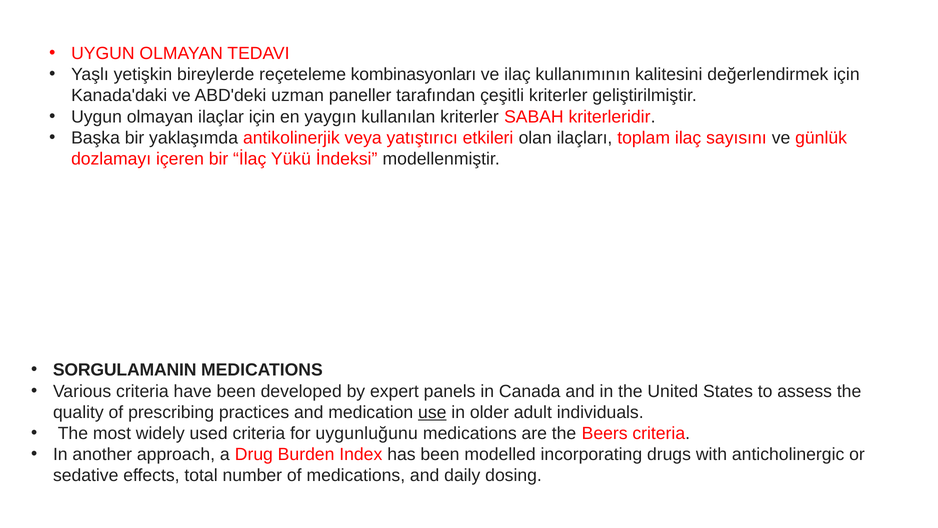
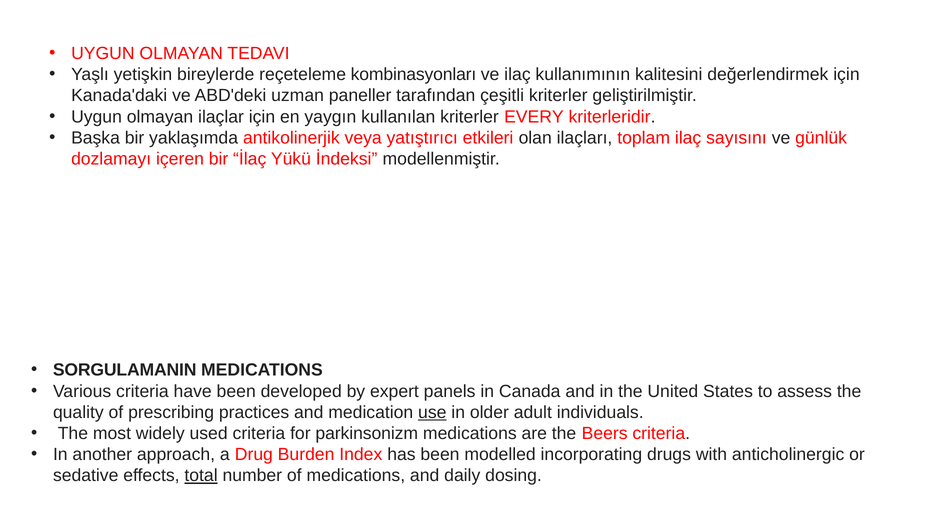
SABAH: SABAH -> EVERY (534, 117)
uygunluğunu: uygunluğunu -> parkinsonizm (367, 433)
total underline: none -> present (201, 475)
